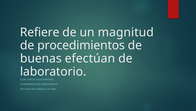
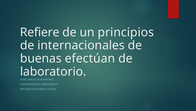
magnitud: magnitud -> principios (126, 32)
procedimientos: procedimientos -> internacionales (81, 45)
